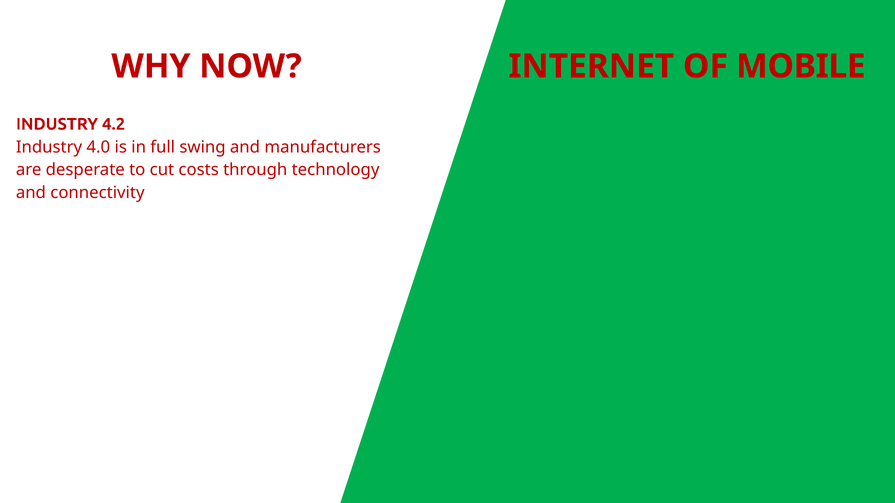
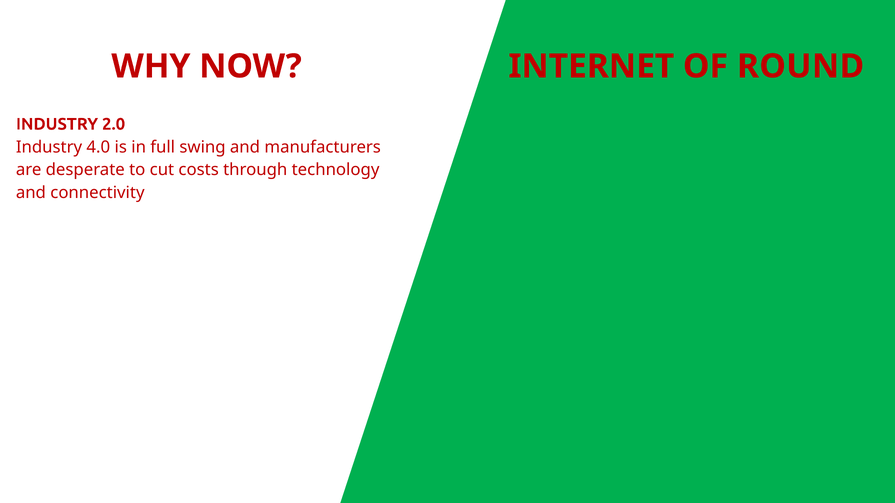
MOBILE: MOBILE -> ROUND (801, 66)
4.2: 4.2 -> 2.0 (114, 124)
